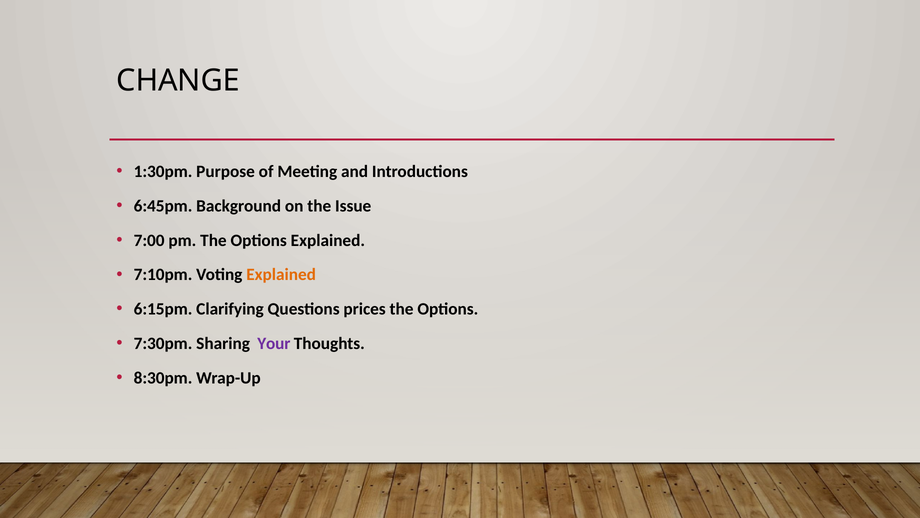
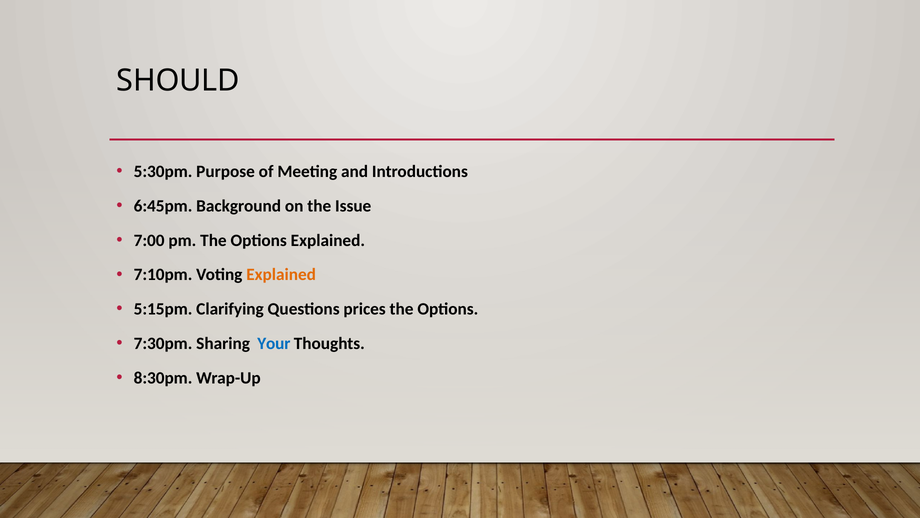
CHANGE: CHANGE -> SHOULD (178, 81)
1:30pm: 1:30pm -> 5:30pm (163, 171)
6:15pm: 6:15pm -> 5:15pm (163, 309)
Your colour: purple -> blue (274, 343)
